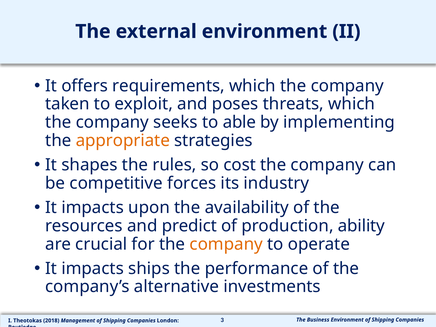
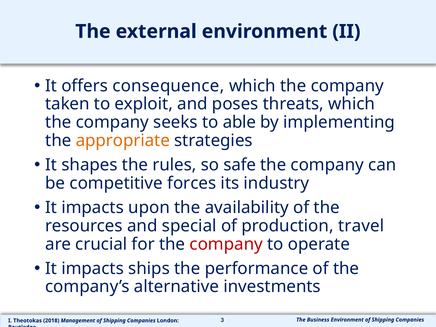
requirements: requirements -> consequence (168, 86)
cost: cost -> safe (240, 165)
predict: predict -> special (189, 226)
ability: ability -> travel (361, 226)
company colour: orange -> red (226, 244)
